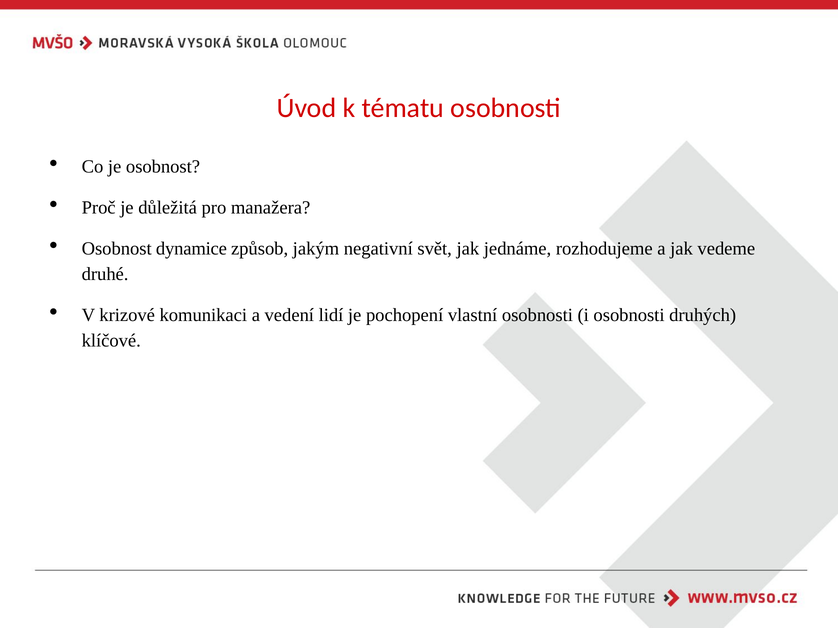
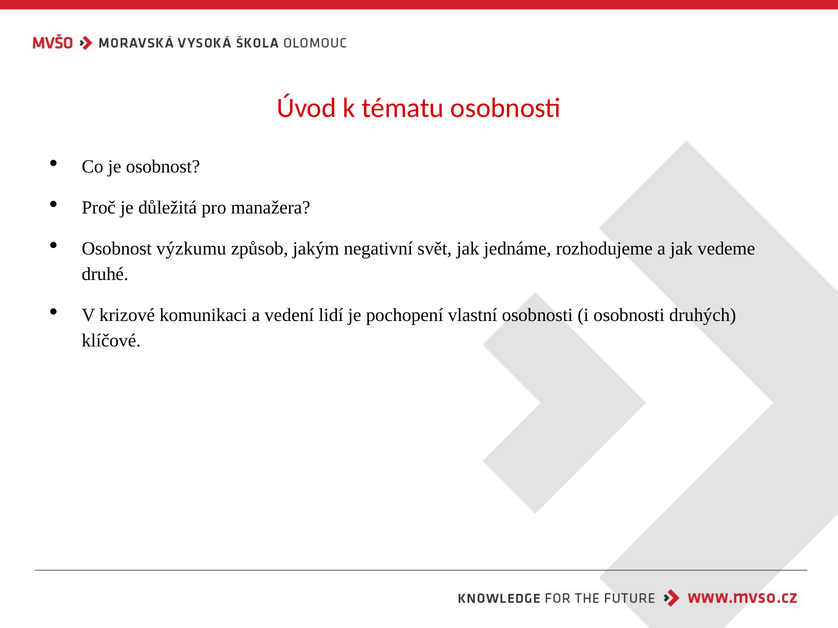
dynamice: dynamice -> výzkumu (191, 249)
